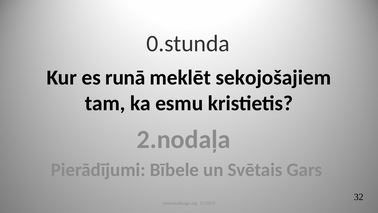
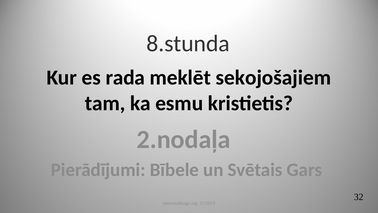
0.stunda: 0.stunda -> 8.stunda (188, 43)
runā: runā -> rada (125, 78)
